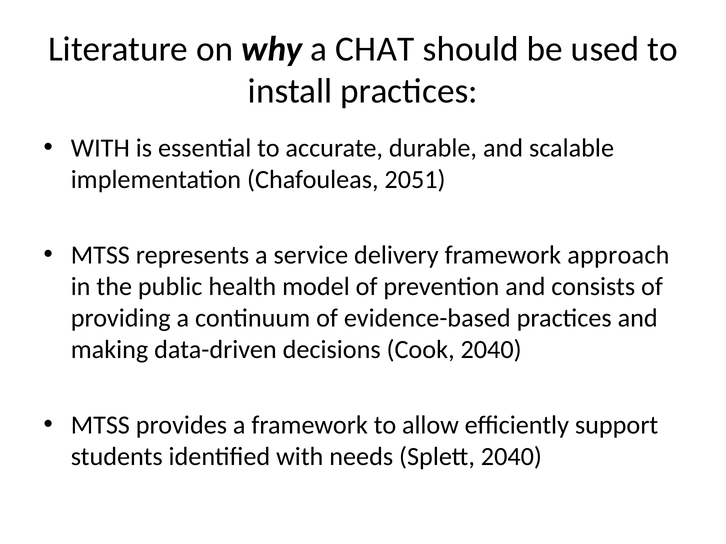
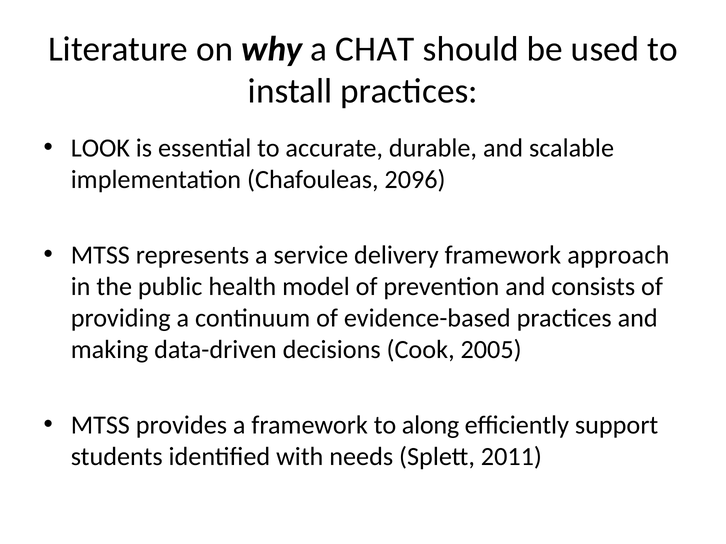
WITH: WITH -> LOOK (100, 148)
2051: 2051 -> 2096 (415, 180)
Cook 2040: 2040 -> 2005 (491, 350)
allow: allow -> along (431, 426)
Splett 2040: 2040 -> 2011 (511, 457)
